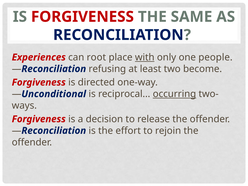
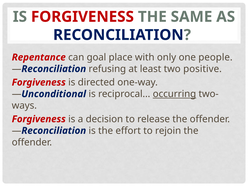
Experiences: Experiences -> Repentance (39, 57)
root: root -> goal (96, 57)
with underline: present -> none (145, 57)
become: become -> positive (203, 69)
